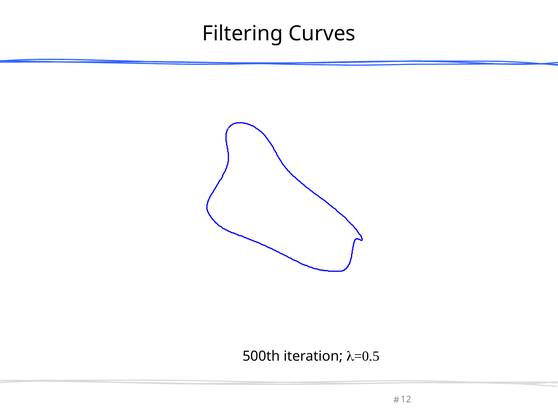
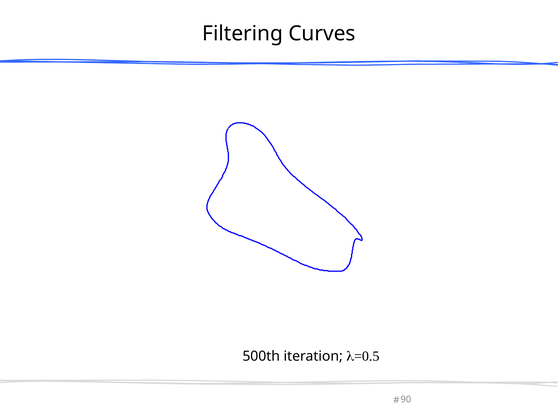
12: 12 -> 90 (406, 399)
